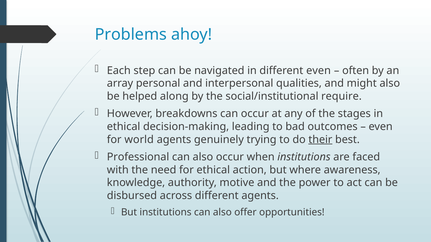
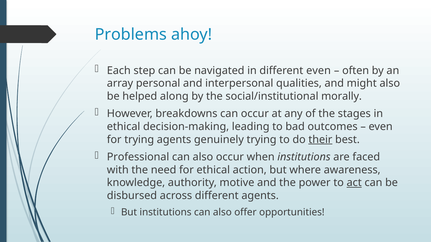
require: require -> morally (342, 96)
for world: world -> trying (139, 140)
act underline: none -> present (354, 183)
